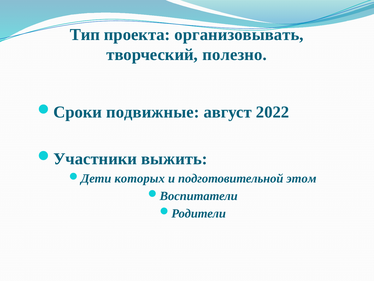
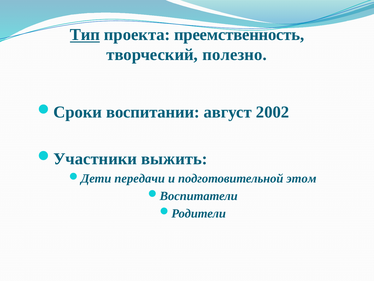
Тип underline: none -> present (85, 35)
организовывать: организовывать -> преемственность (239, 35)
подвижные: подвижные -> воспитании (153, 112)
2022: 2022 -> 2002 (273, 112)
которых: которых -> передачи (140, 178)
